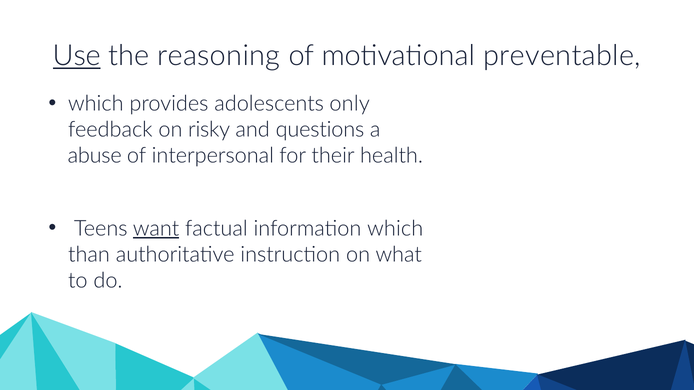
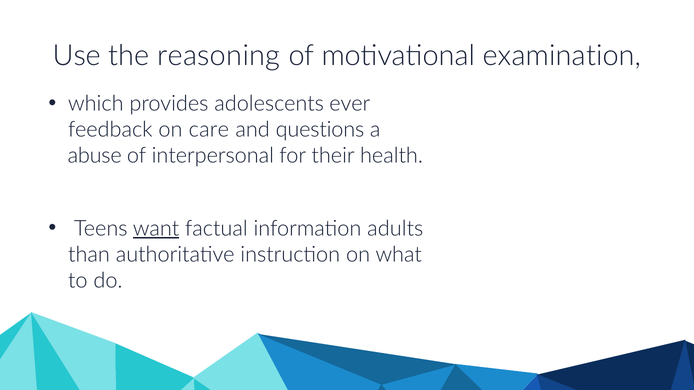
Use underline: present -> none (77, 56)
preventable: preventable -> examination (562, 56)
only: only -> ever (350, 104)
risky: risky -> care (209, 130)
information which: which -> adults (395, 229)
